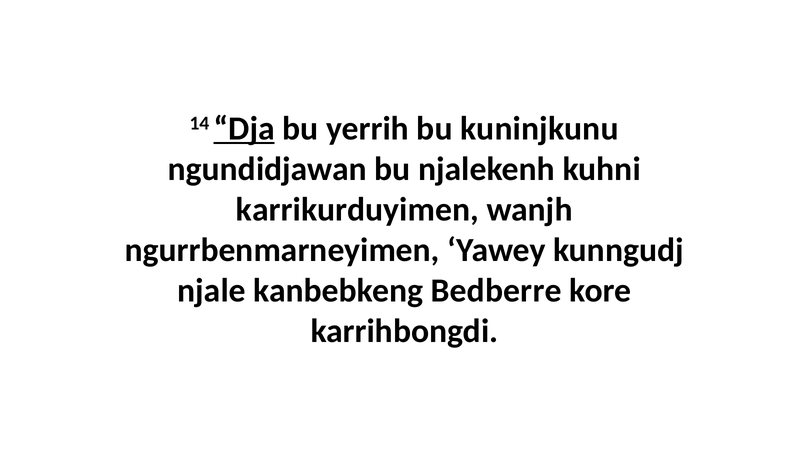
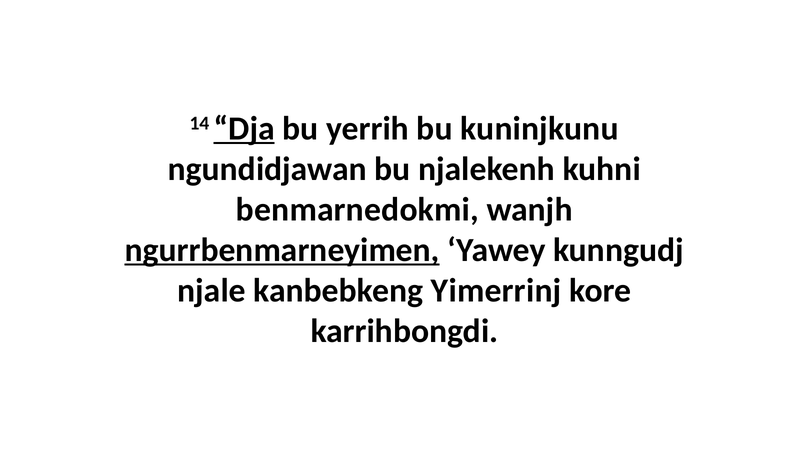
karrikurduyimen: karrikurduyimen -> benmarnedokmi (357, 210)
ngurrbenmarneyimen underline: none -> present (282, 250)
Bedberre: Bedberre -> Yimerrinj (496, 291)
